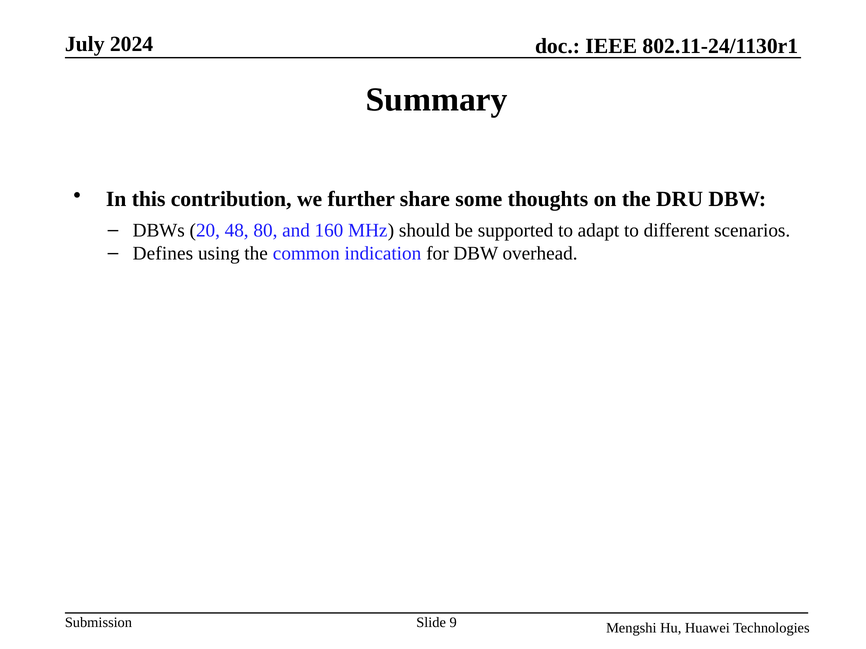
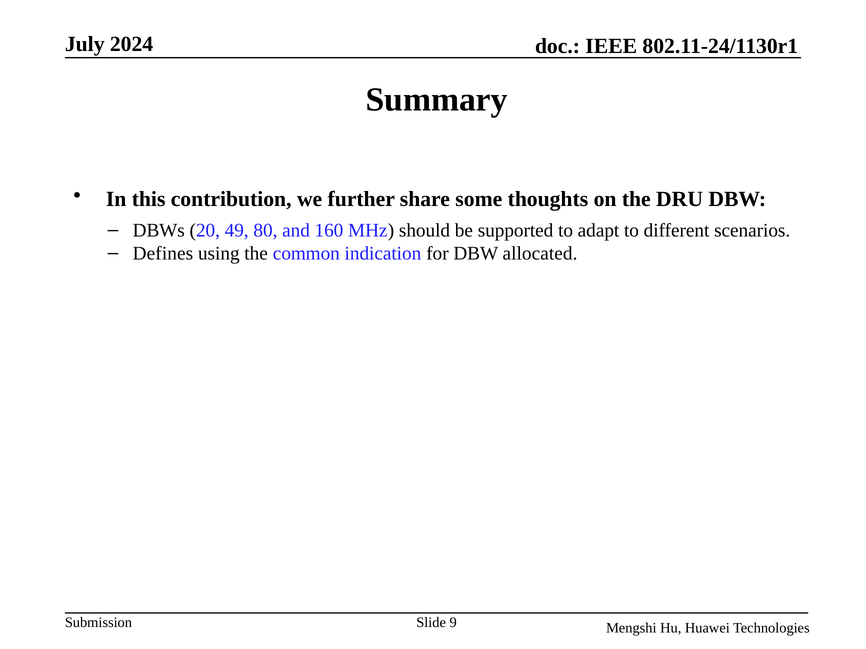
48: 48 -> 49 (237, 231)
overhead: overhead -> allocated (540, 254)
